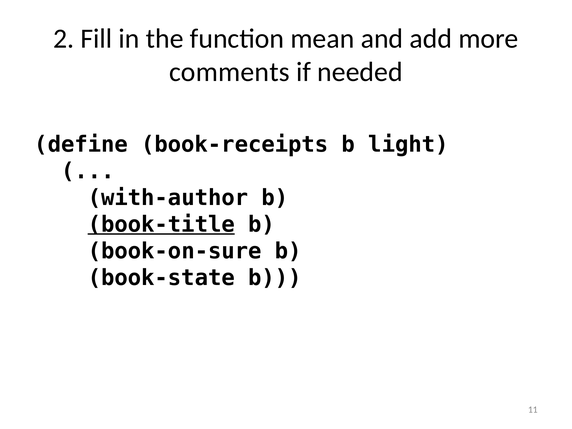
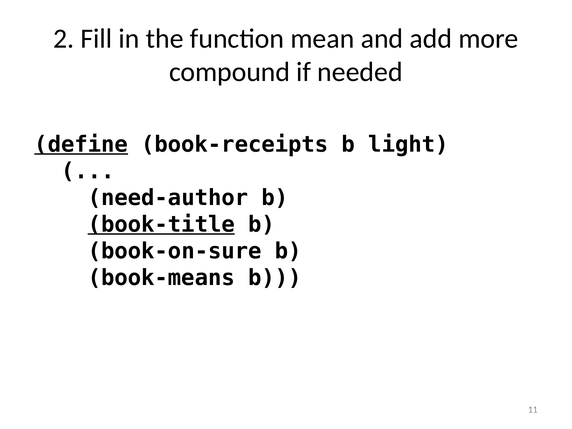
comments: comments -> compound (230, 72)
define underline: none -> present (81, 144)
with-author: with-author -> need-author (168, 198)
book-state: book-state -> book-means (161, 278)
